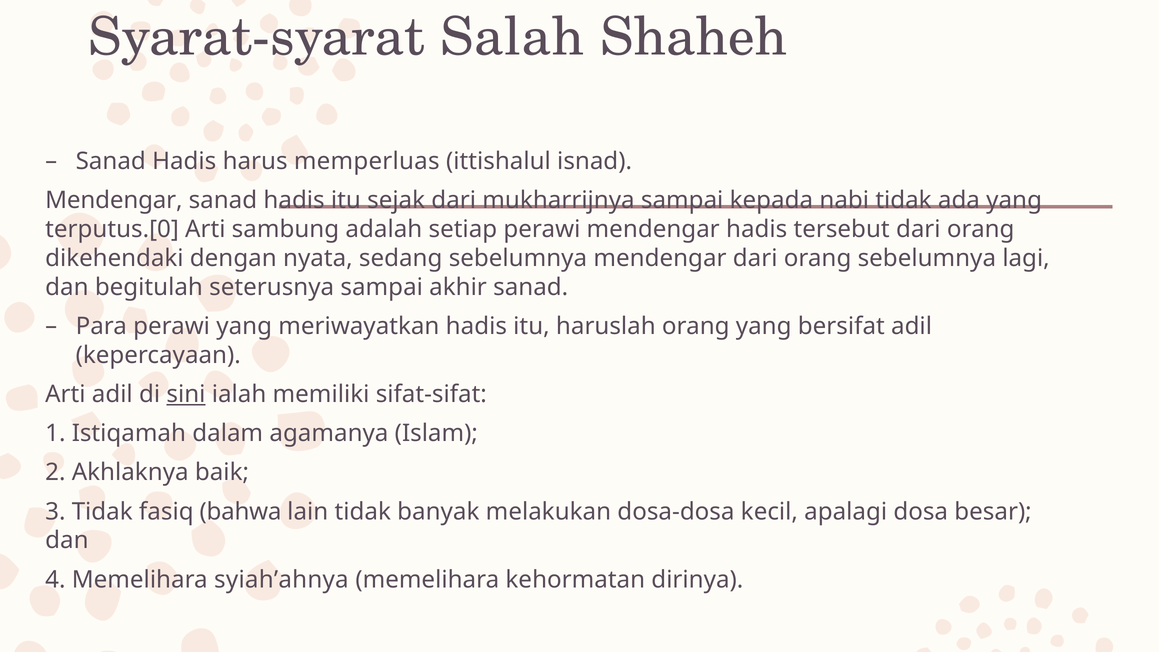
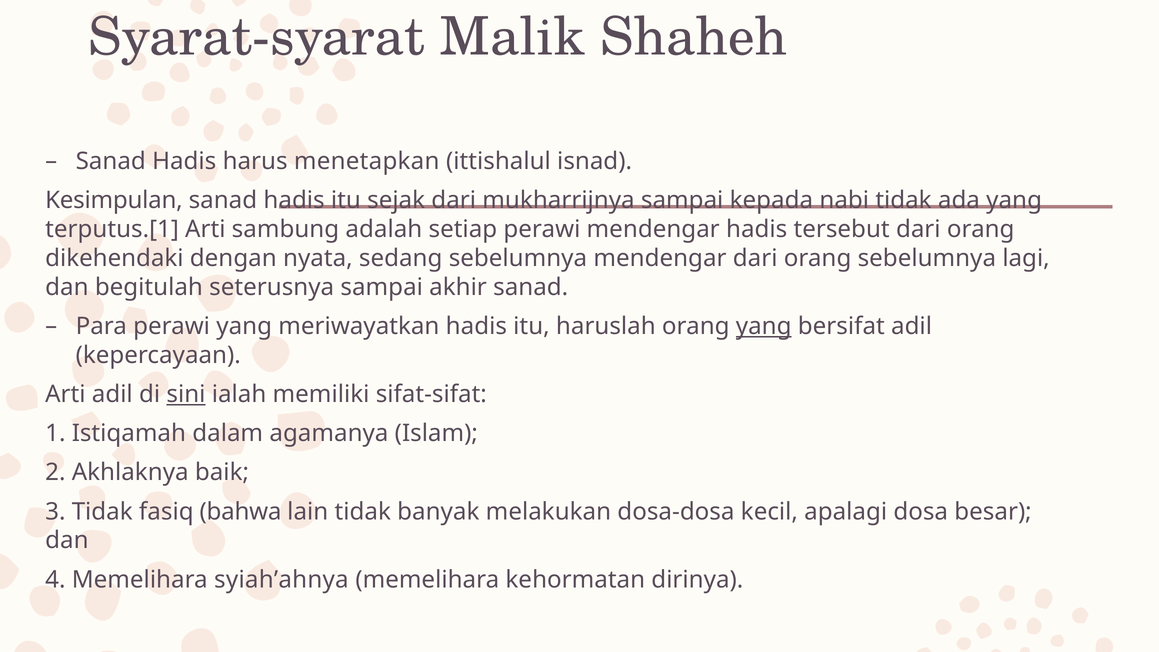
Salah: Salah -> Malik (512, 37)
memperluas: memperluas -> menetapkan (367, 161)
Mendengar: Mendengar -> Kesimpulan (114, 200)
terputus.[0: terputus.[0 -> terputus.[1 (112, 229)
yang underline: none -> present (764, 326)
